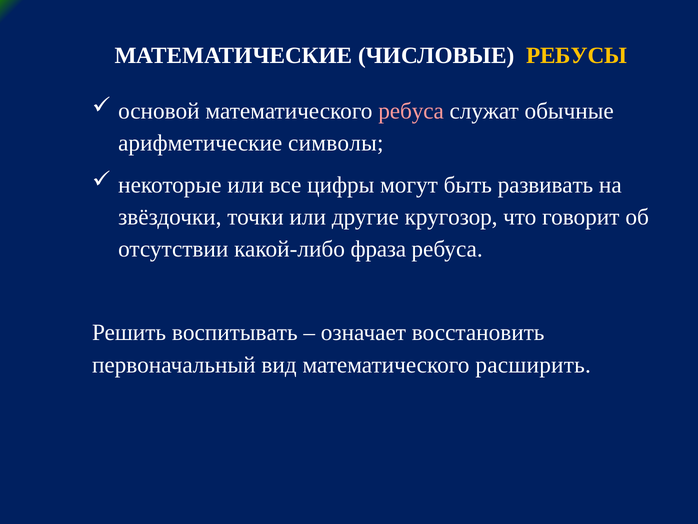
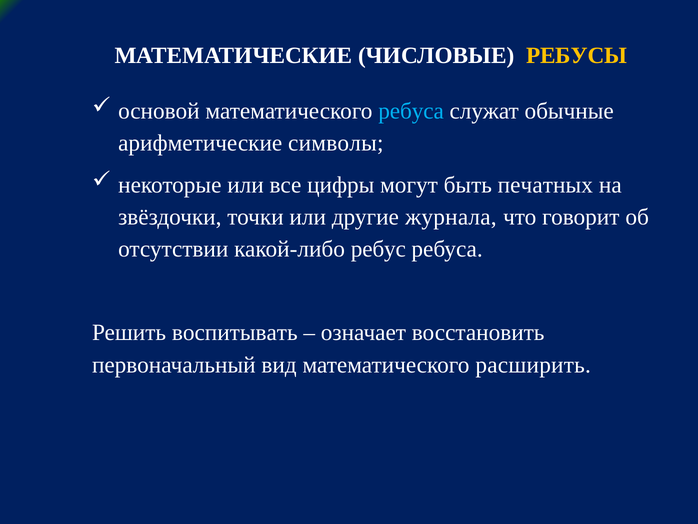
ребуса colour: pink -> light blue (411, 111)
развивать: развивать -> печатных (545, 185)
кругозор: кругозор -> журнала (451, 217)
фраза: фраза -> ребус (378, 249)
